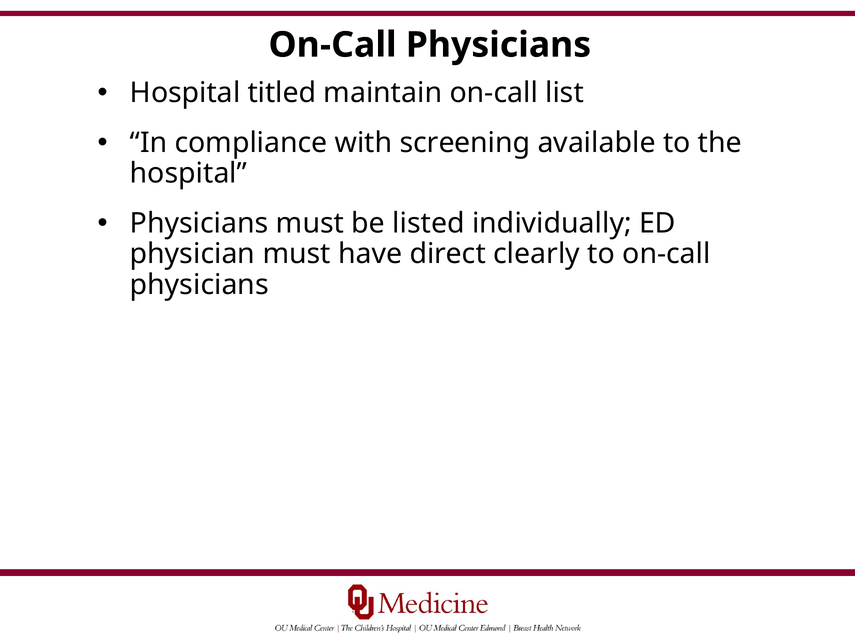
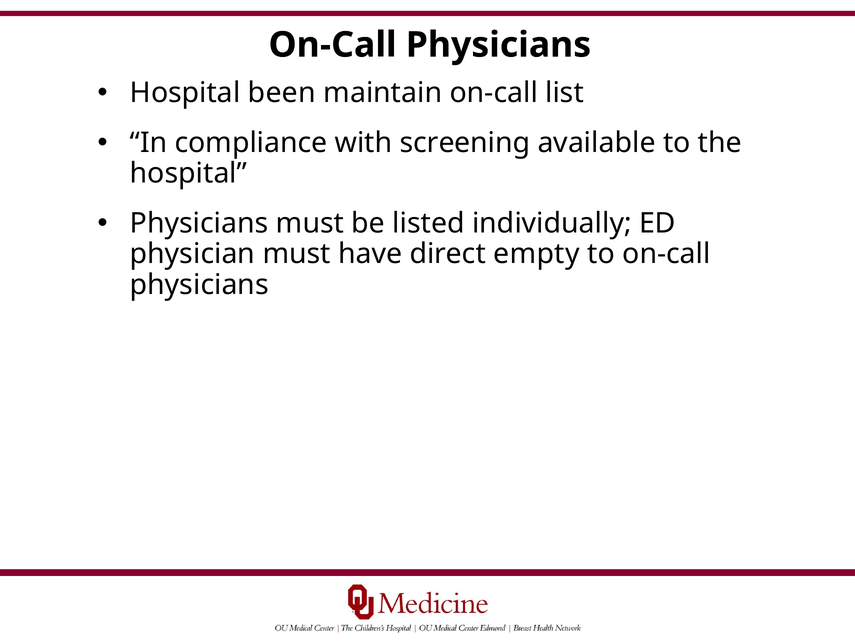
titled: titled -> been (282, 93)
clearly: clearly -> empty (536, 254)
